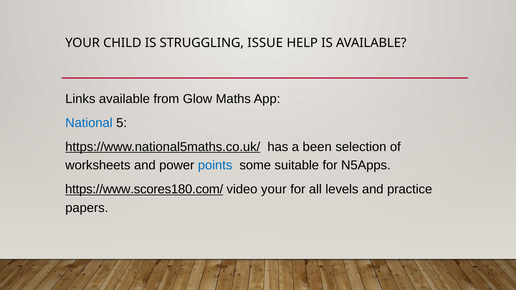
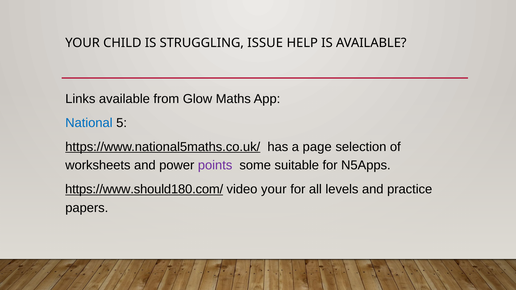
been: been -> page (317, 147)
points colour: blue -> purple (215, 165)
https://www.scores180.com/: https://www.scores180.com/ -> https://www.should180.com/ (144, 189)
